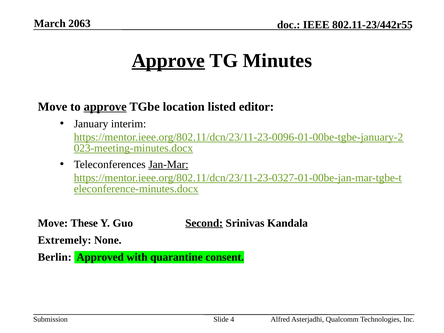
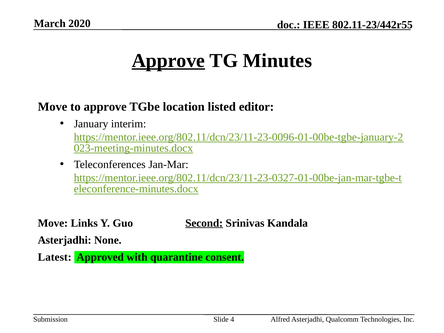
2063: 2063 -> 2020 (79, 24)
approve underline: present -> none (105, 107)
Jan-Mar underline: present -> none (168, 165)
These: These -> Links (84, 223)
Extremely: Extremely -> Asterjadhi (65, 240)
Berlin: Berlin -> Latest (55, 257)
